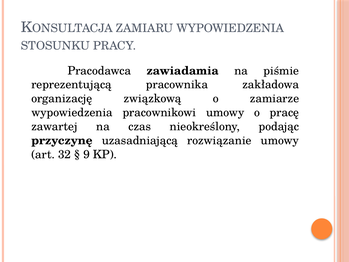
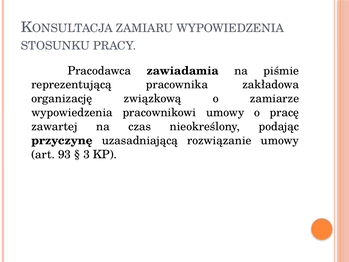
32: 32 -> 93 (64, 154)
9: 9 -> 3 (86, 154)
